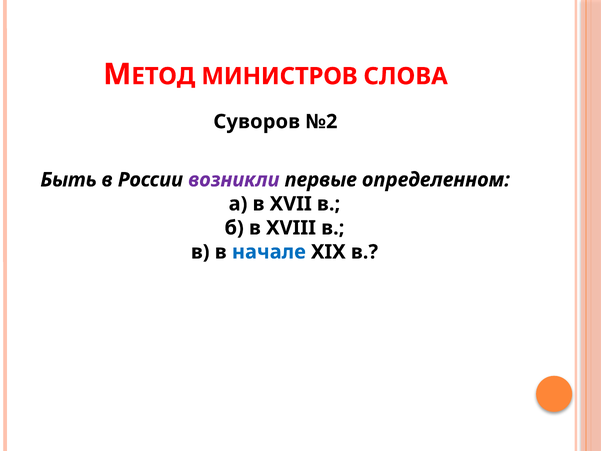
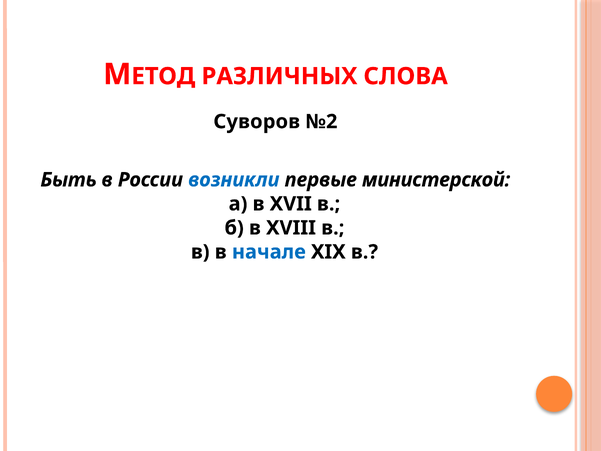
МИНИСТРОВ: МИНИСТРОВ -> РАЗЛИЧНЫХ (279, 76)
возникли colour: purple -> blue (234, 180)
определенном: определенном -> министерской (436, 180)
